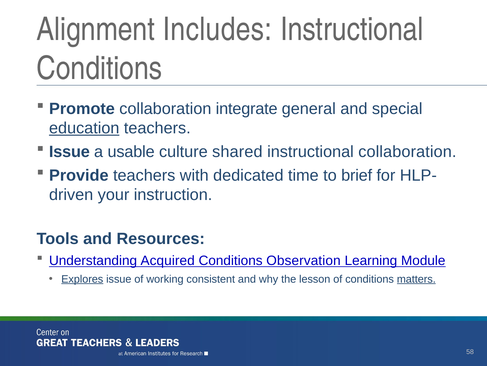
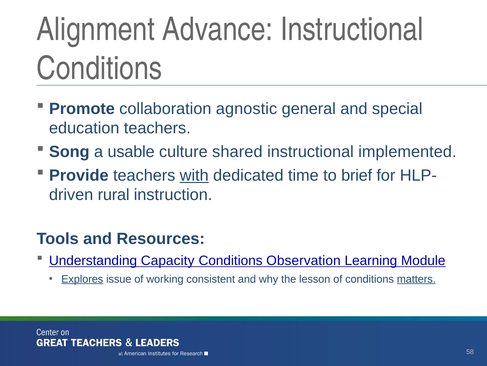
Includes: Includes -> Advance (218, 29)
integrate: integrate -> agnostic (247, 108)
education underline: present -> none (84, 128)
Issue: Issue -> Song (69, 151)
instructional collaboration: collaboration -> implemented (407, 151)
with underline: none -> present (194, 175)
your: your -> rural (114, 195)
Acquired: Acquired -> Capacity (168, 260)
